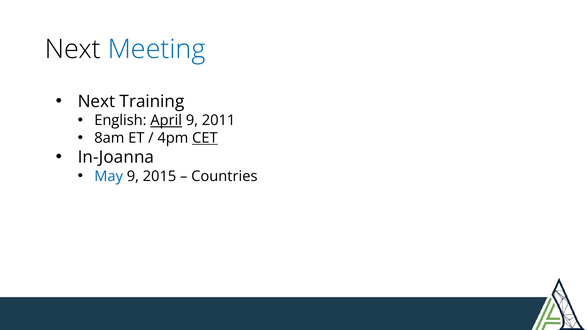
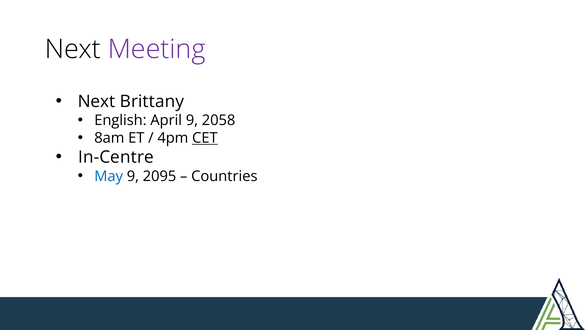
Meeting colour: blue -> purple (157, 49)
Training: Training -> Brittany (152, 102)
April underline: present -> none (166, 120)
2011: 2011 -> 2058 (219, 120)
In-Joanna: In-Joanna -> In-Centre (116, 157)
2015: 2015 -> 2095 (160, 176)
